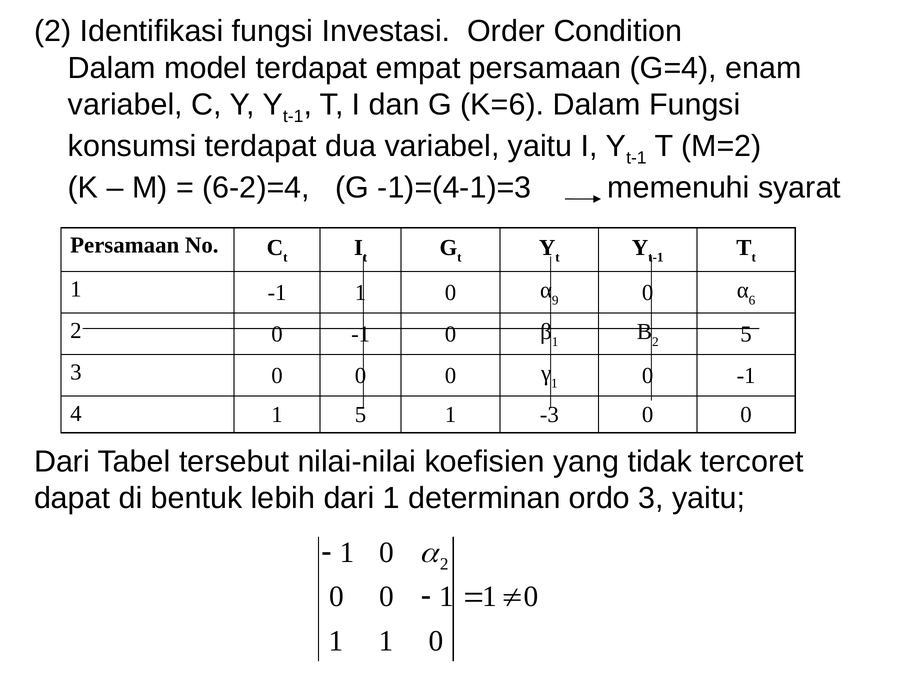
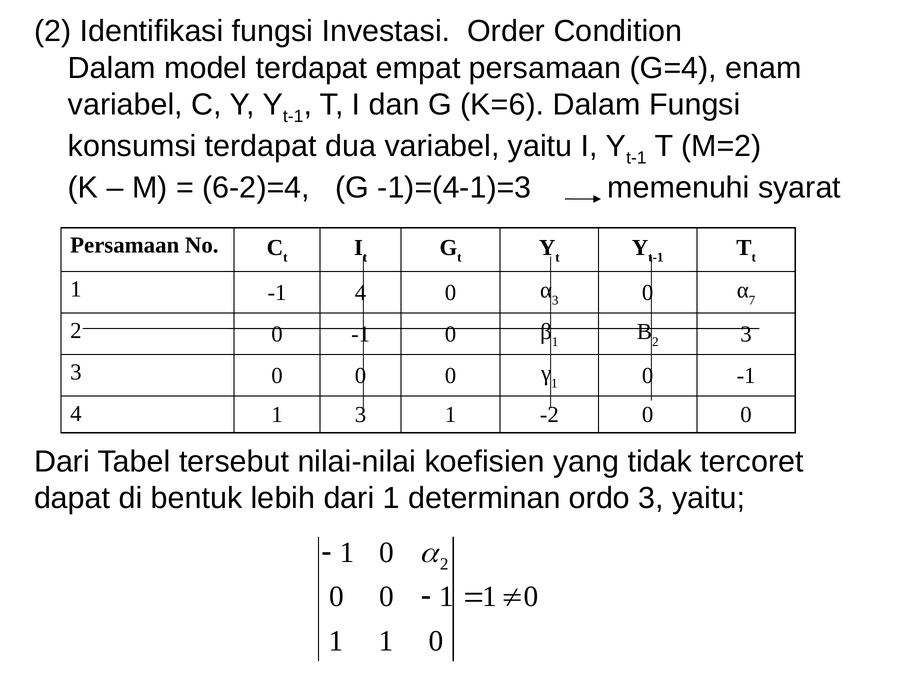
1 -1 1: 1 -> 4 (361, 292)
9: 9 -> 3 (555, 300)
6: 6 -> 7 (752, 300)
2 5: 5 -> 3 (746, 334)
1 5: 5 -> 3 (361, 414)
-3: -3 -> -2 (549, 414)
